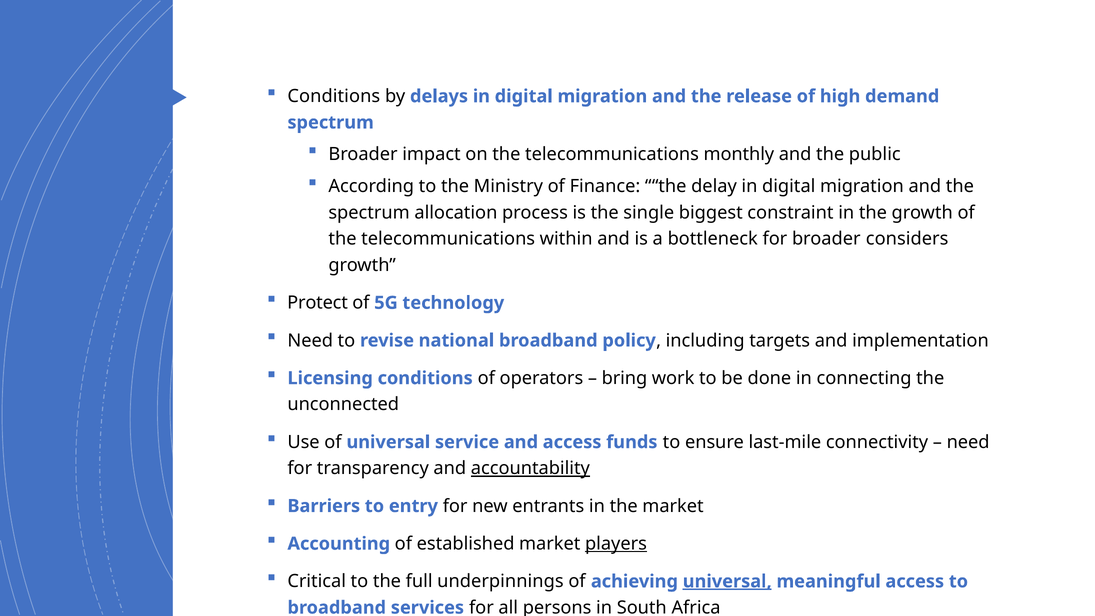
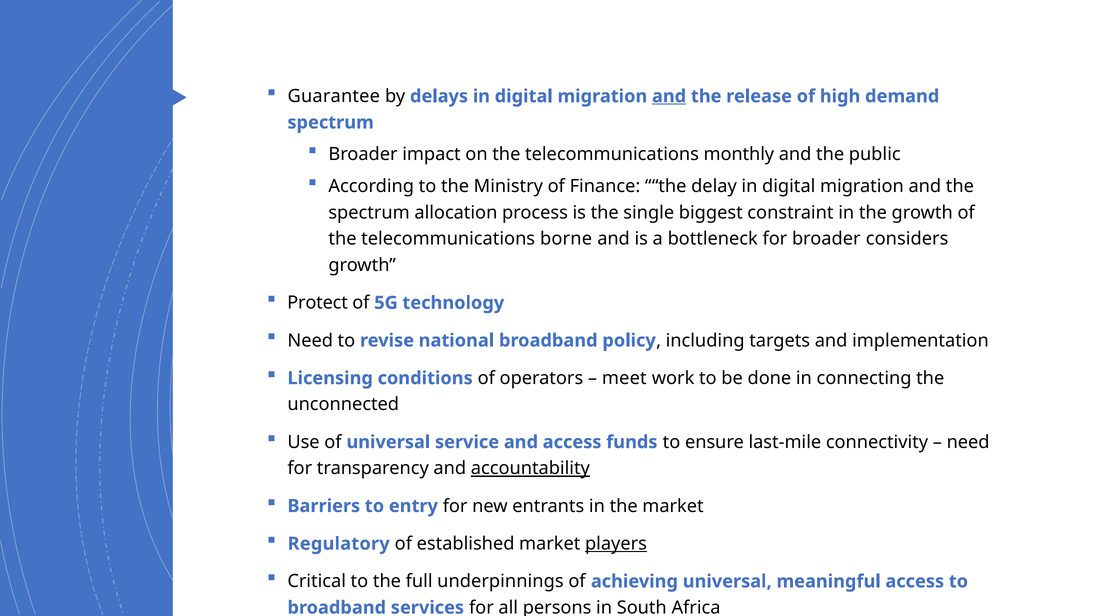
Conditions: Conditions -> Guarantee (334, 96)
and underline: none -> present (669, 96)
within: within -> borne (566, 239)
bring: bring -> meet (624, 378)
Accounting: Accounting -> Regulatory (339, 544)
universal underline: present -> none (727, 581)
